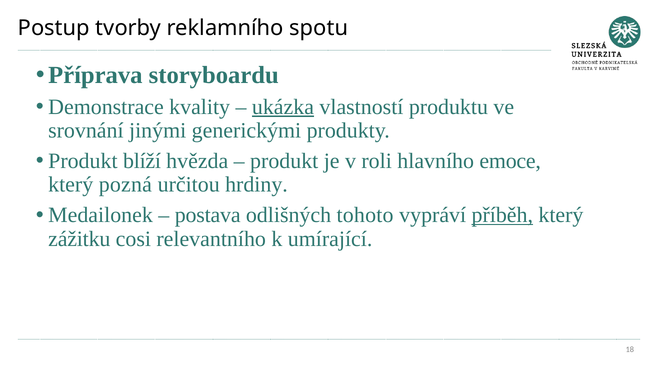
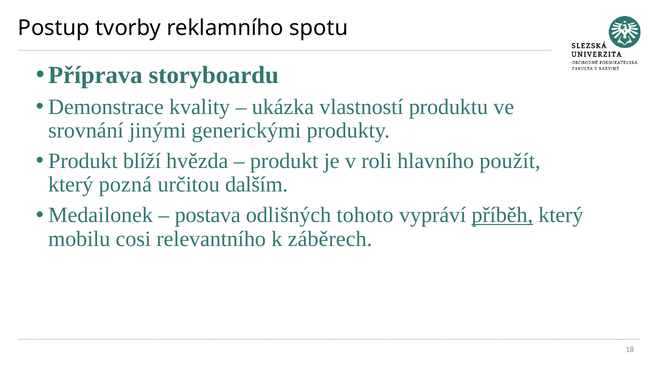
ukázka underline: present -> none (283, 107)
emoce: emoce -> použít (510, 161)
hrdiny: hrdiny -> dalším (257, 185)
zážitku: zážitku -> mobilu (79, 239)
umírající: umírající -> záběrech (330, 239)
